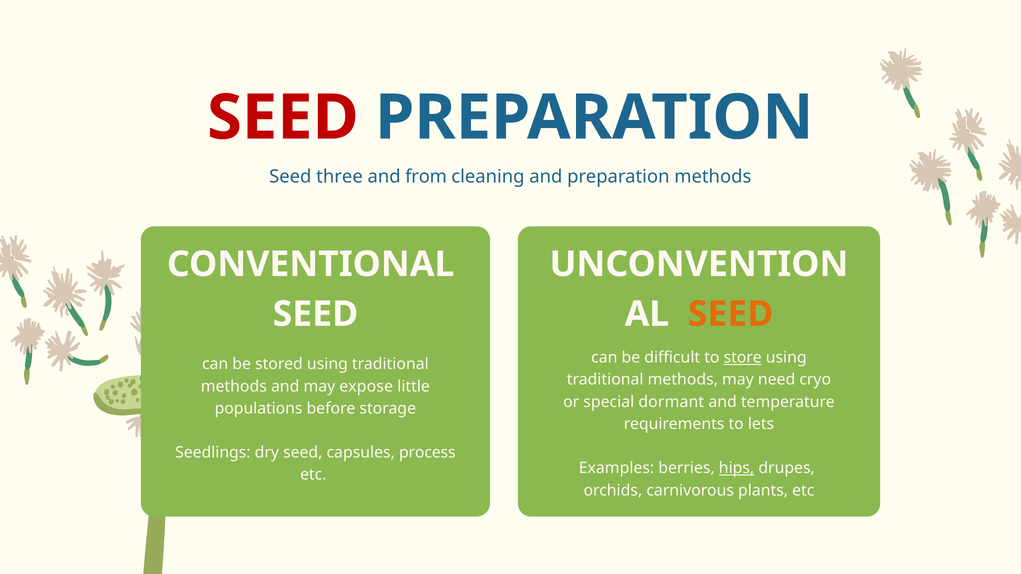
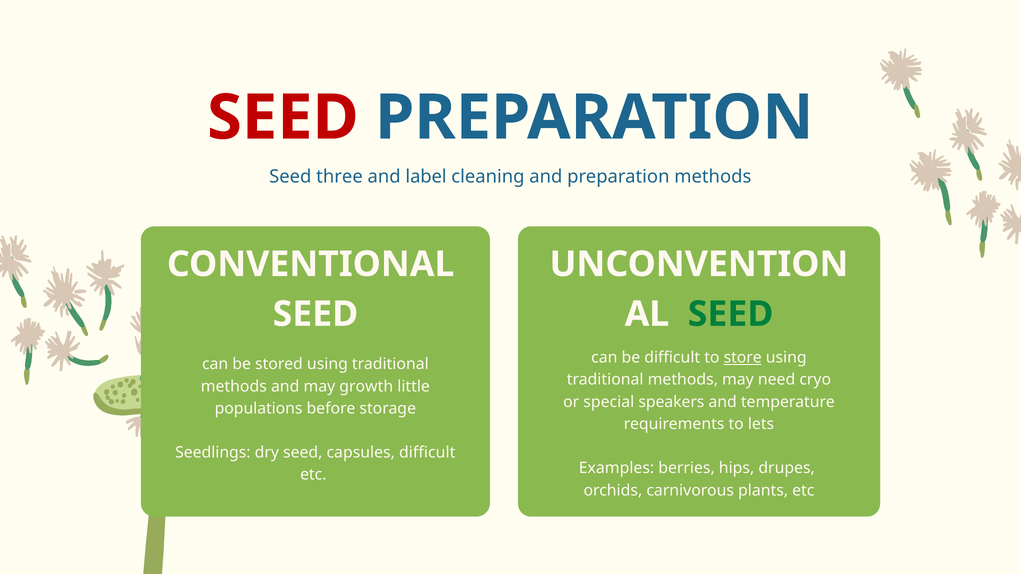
from: from -> label (426, 177)
SEED colour: orange -> green (731, 314)
expose: expose -> growth (366, 387)
dormant: dormant -> speakers (671, 402)
capsules process: process -> difficult (427, 453)
hips underline: present -> none (737, 468)
